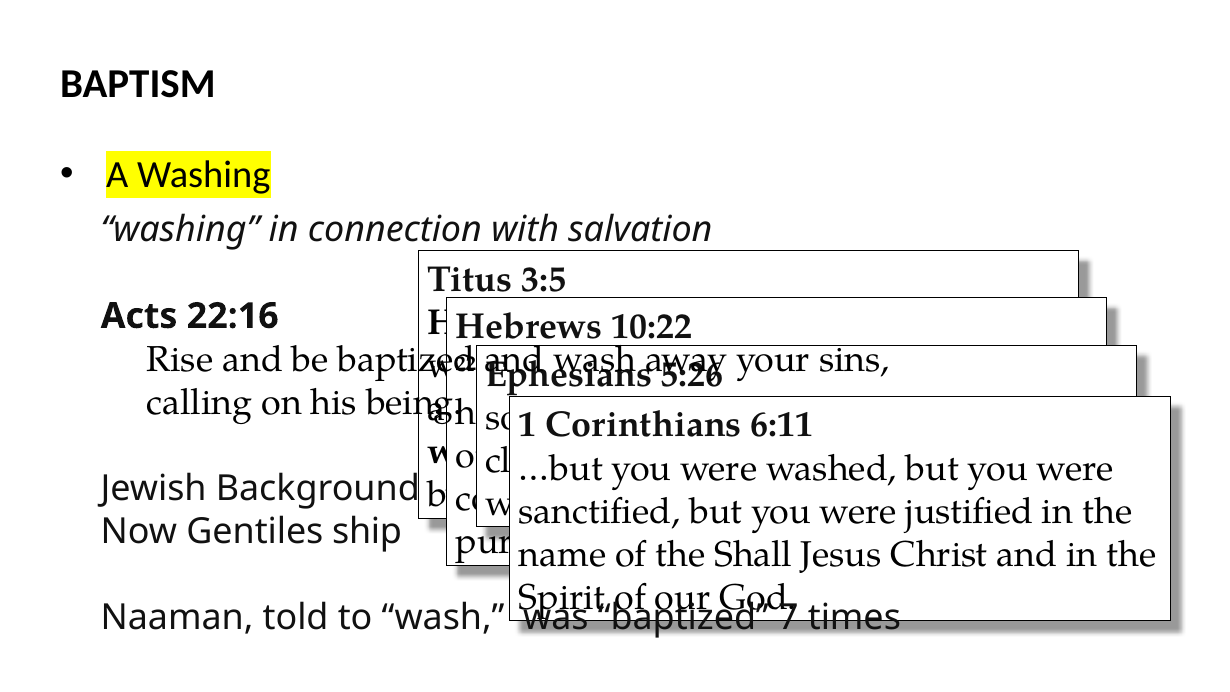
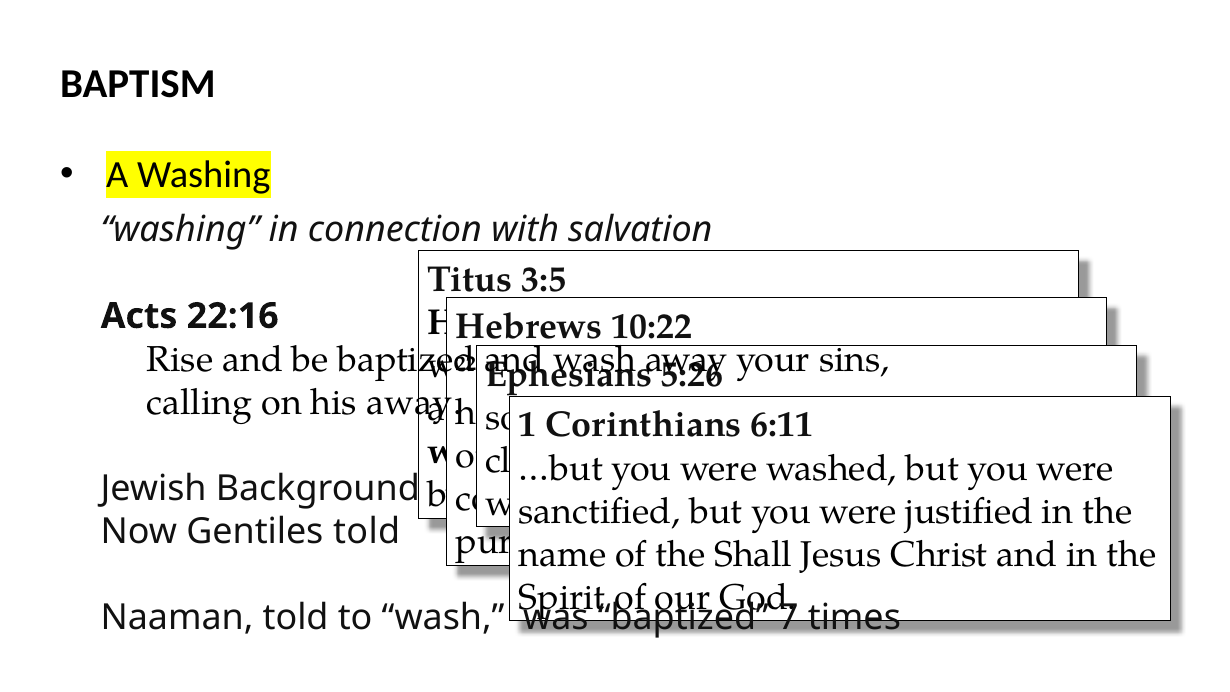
his being: being -> away (414, 402)
Gentiles ship: ship -> told (367, 531)
